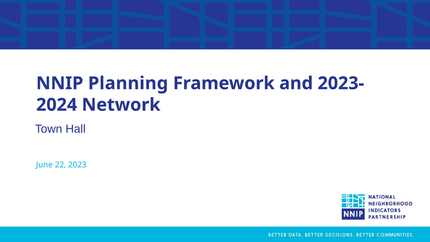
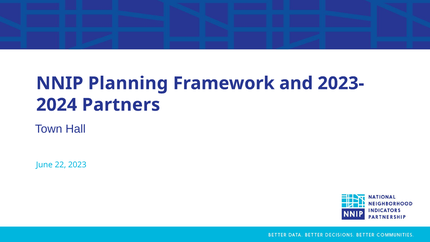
Network: Network -> Partners (121, 105)
